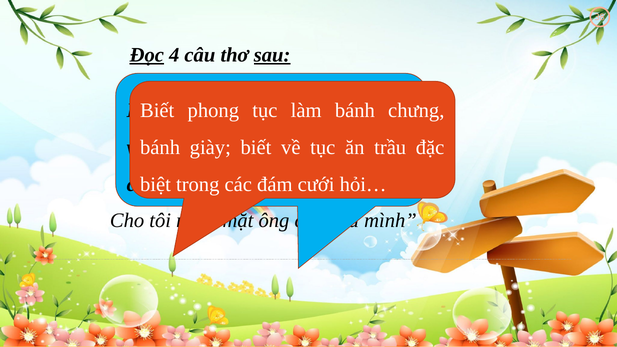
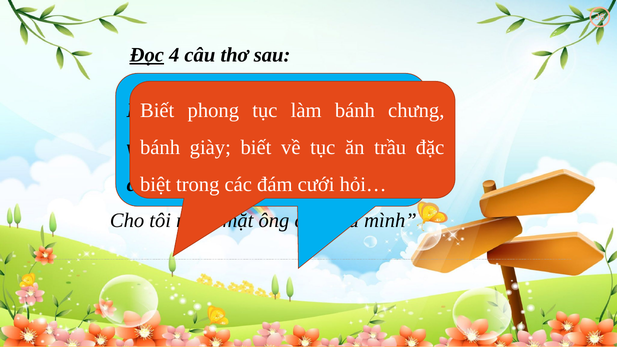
sau underline: present -> none (272, 55)
